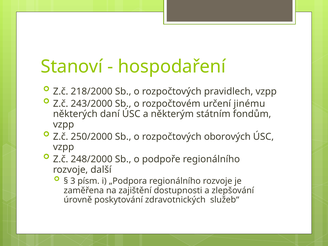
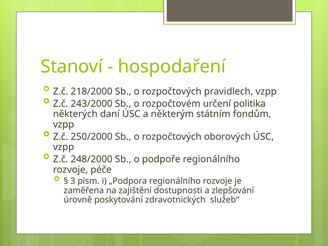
jinému: jinému -> politika (249, 104)
další: další -> péče (101, 170)
